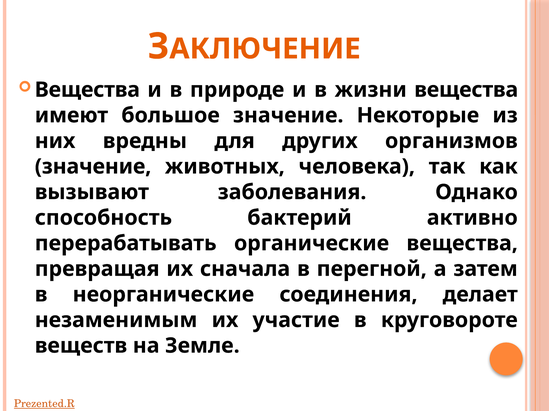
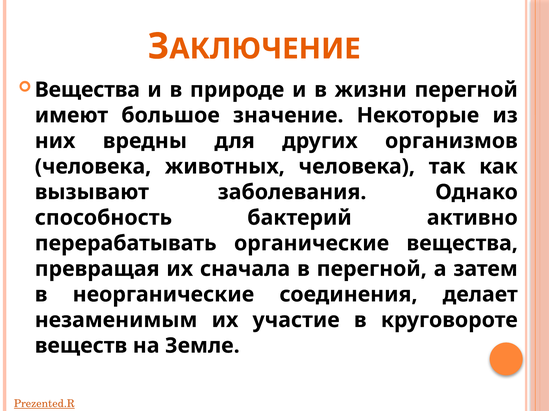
жизни вещества: вещества -> перегной (466, 90)
значение: значение -> человека (93, 167)
